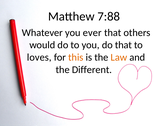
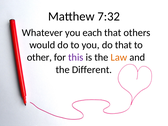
7:88: 7:88 -> 7:32 (109, 16)
ever: ever -> each (92, 33)
loves: loves -> other (39, 57)
this colour: orange -> purple (76, 57)
